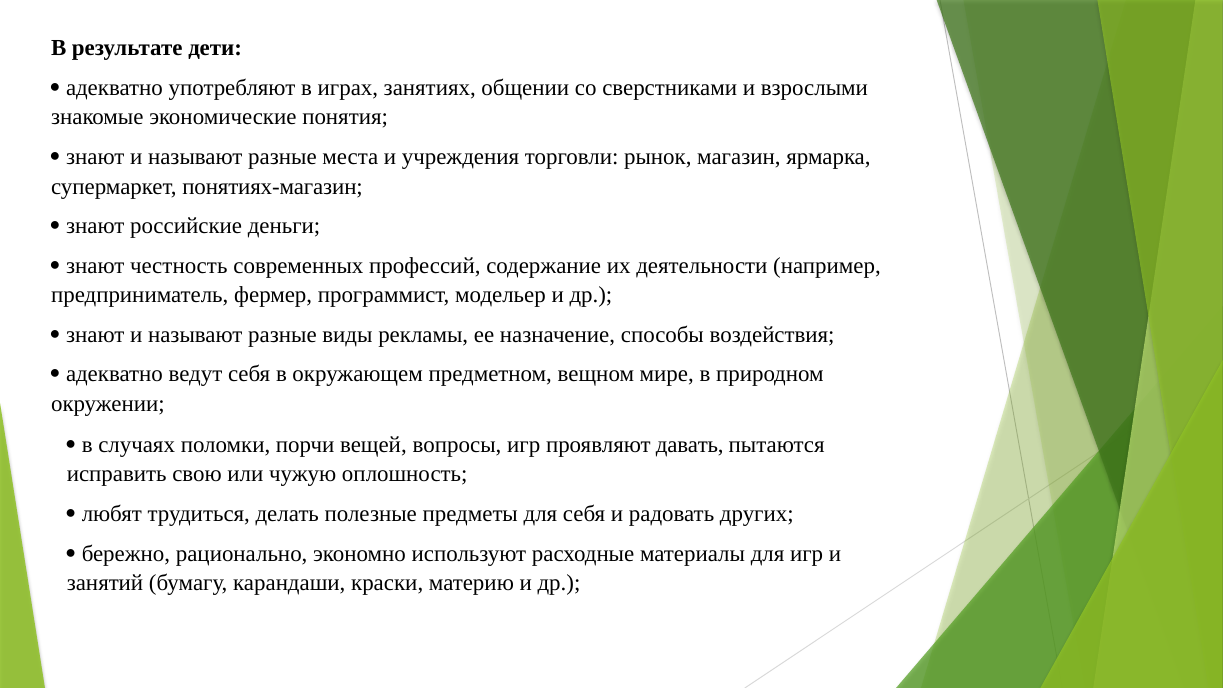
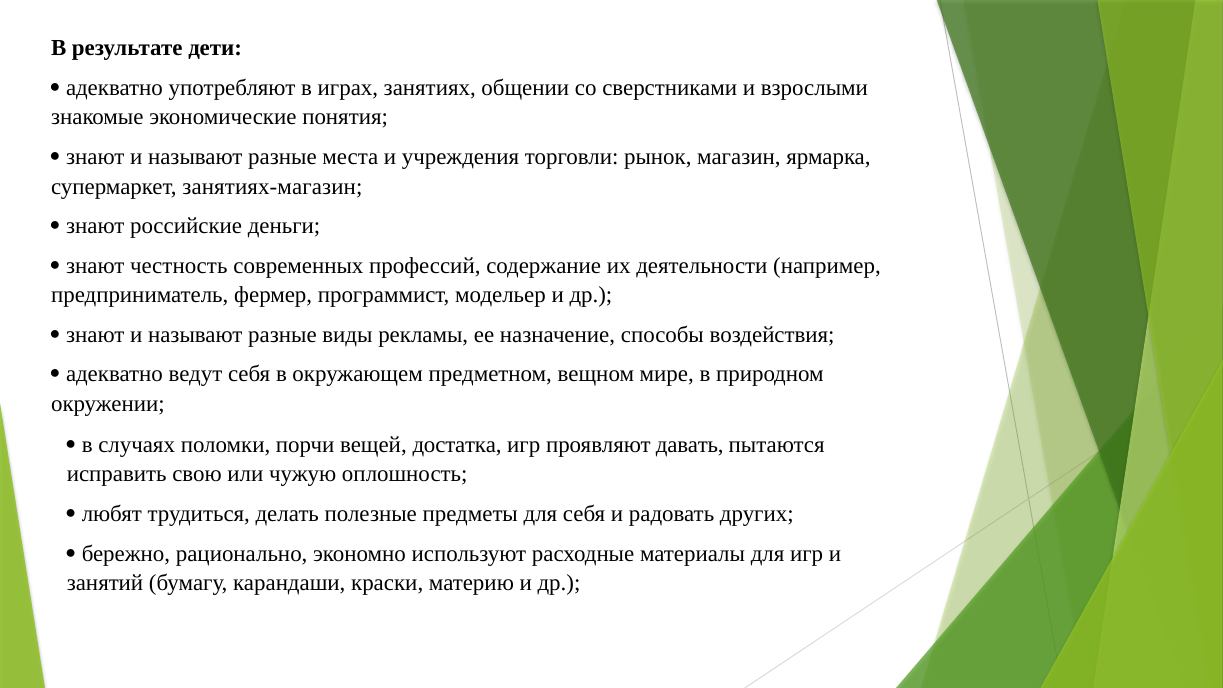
понятиях-магазин: понятиях-магазин -> занятиях-магазин (272, 186)
вопросы: вопросы -> достатка (457, 445)
